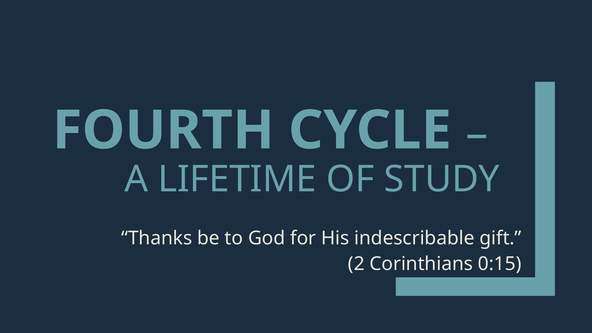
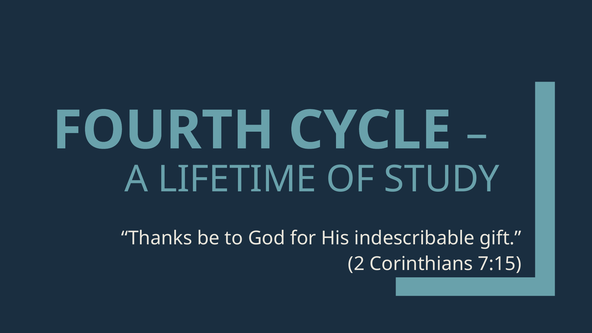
0:15: 0:15 -> 7:15 (500, 264)
